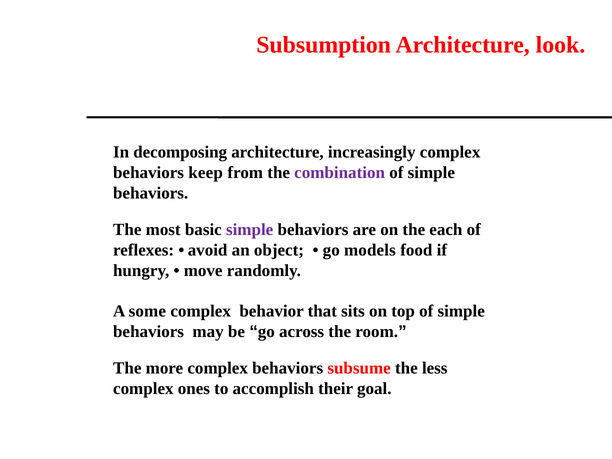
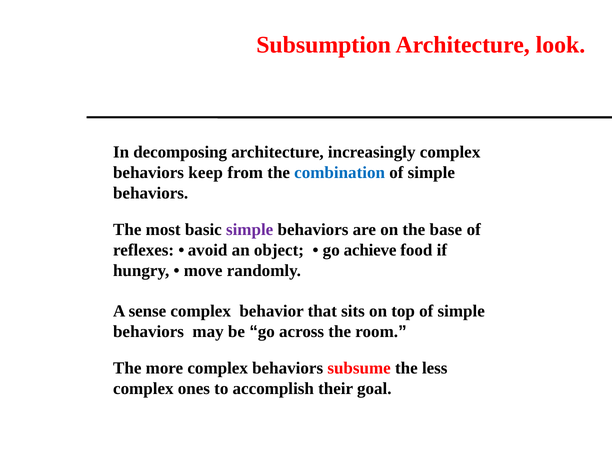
combination colour: purple -> blue (340, 172)
each: each -> base (446, 230)
models: models -> achieve (370, 250)
some: some -> sense (147, 311)
